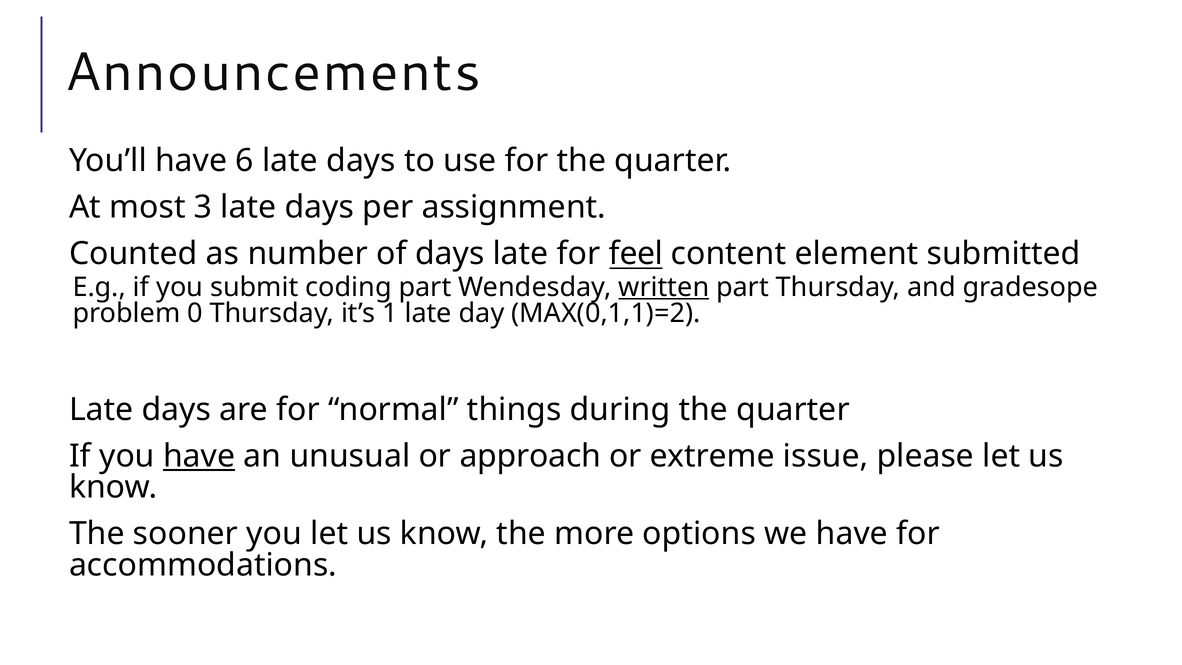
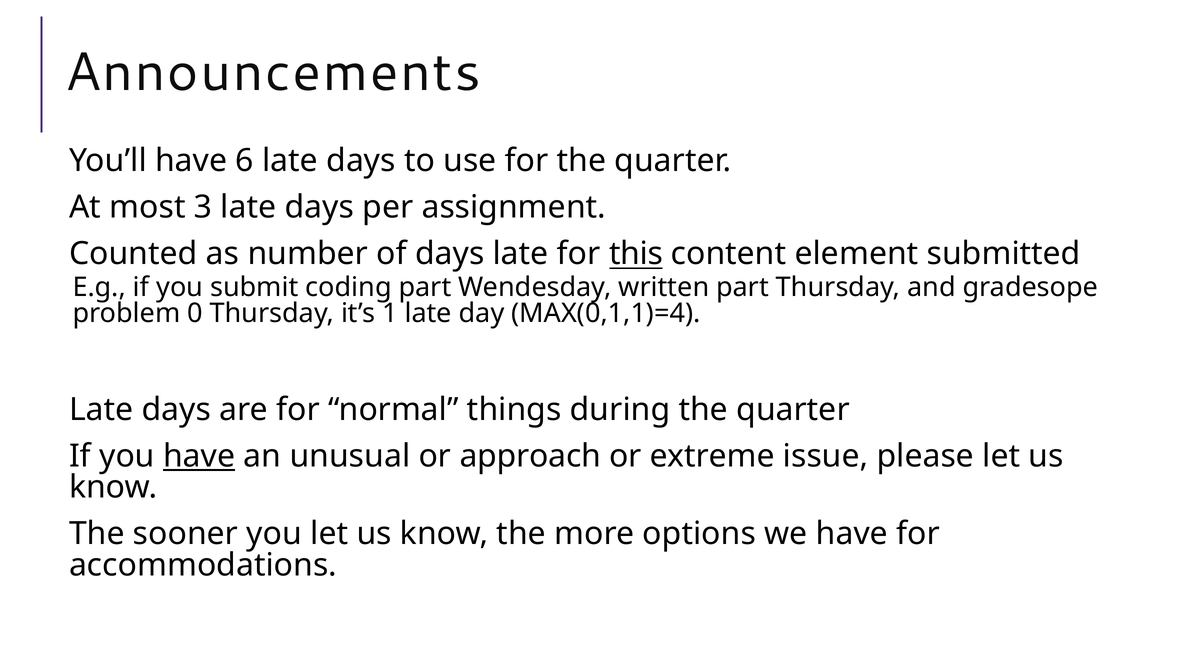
feel: feel -> this (636, 254)
written underline: present -> none (664, 287)
MAX(0,1,1)=2: MAX(0,1,1)=2 -> MAX(0,1,1)=4 (606, 313)
